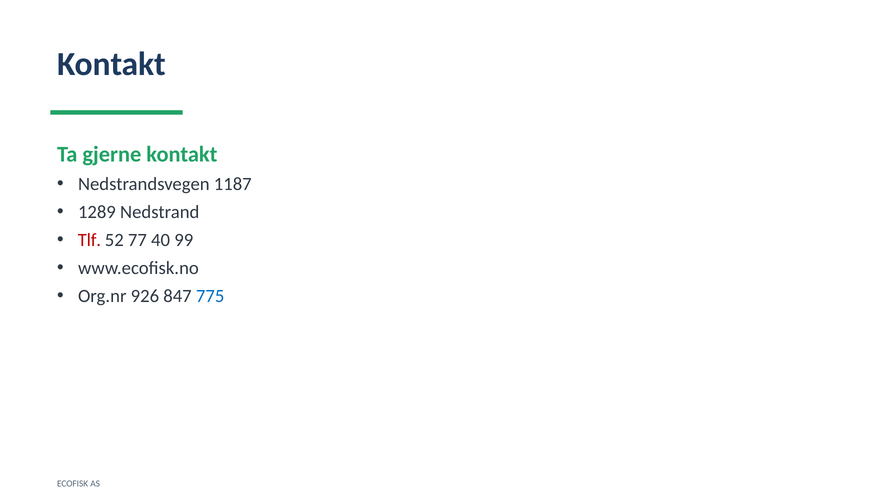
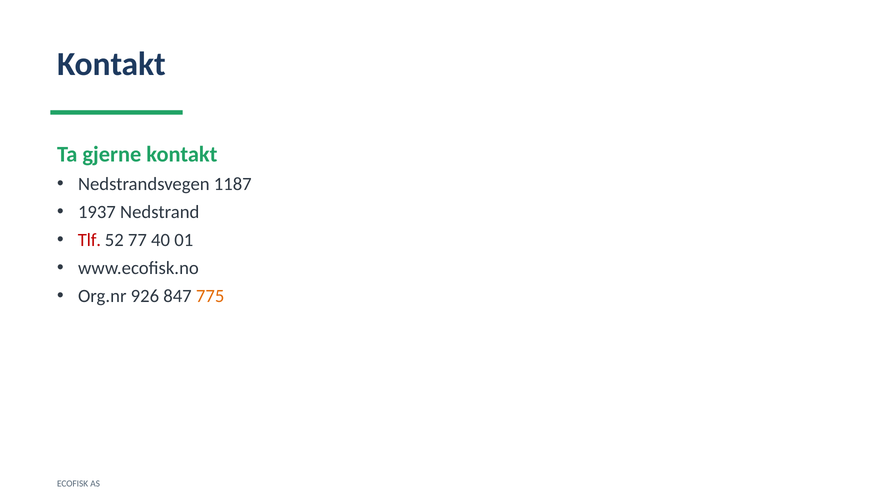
1289: 1289 -> 1937 (97, 212)
99: 99 -> 01 (184, 240)
775 colour: blue -> orange (210, 296)
